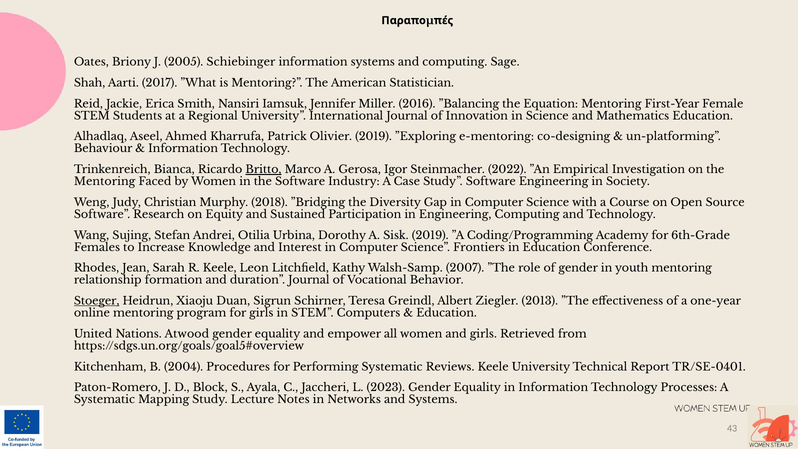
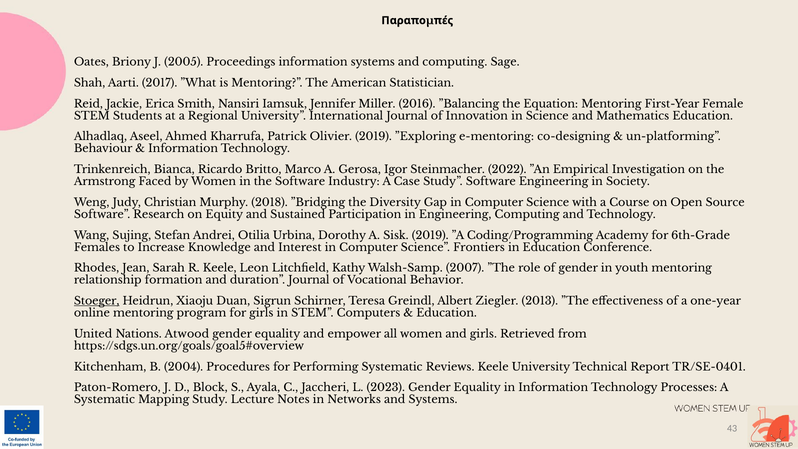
Schiebinger: Schiebinger -> Proceedings (241, 62)
Britto underline: present -> none (263, 170)
Mentoring: Mentoring -> Armstrong (105, 182)
